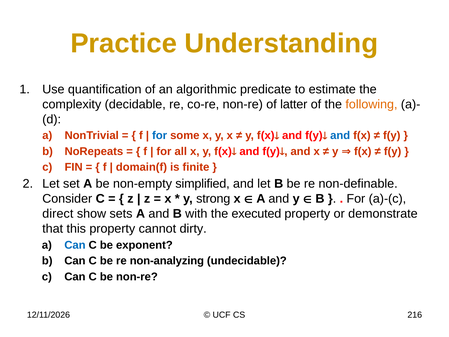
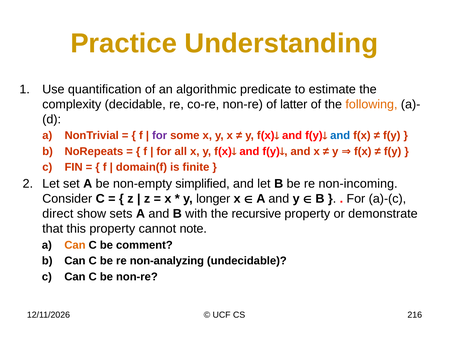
for colour: blue -> purple (160, 136)
non-definable: non-definable -> non-incoming (358, 184)
strong: strong -> longer (213, 199)
executed: executed -> recursive (256, 214)
dirty: dirty -> note (193, 229)
Can colour: blue -> orange (75, 245)
exponent: exponent -> comment (144, 245)
